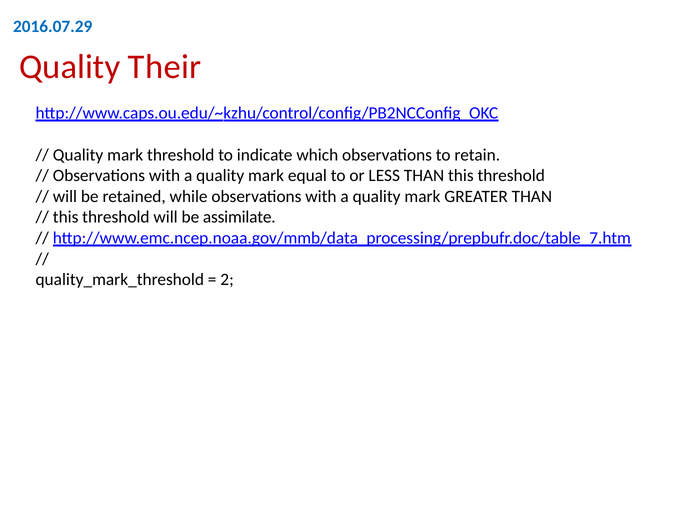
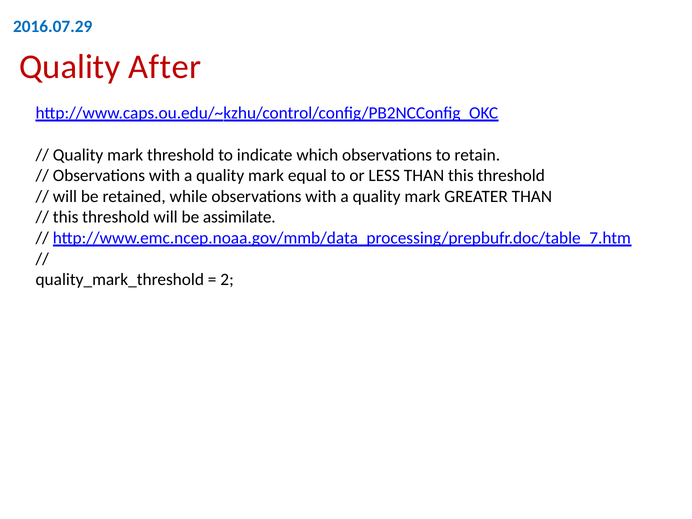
Their: Their -> After (165, 67)
